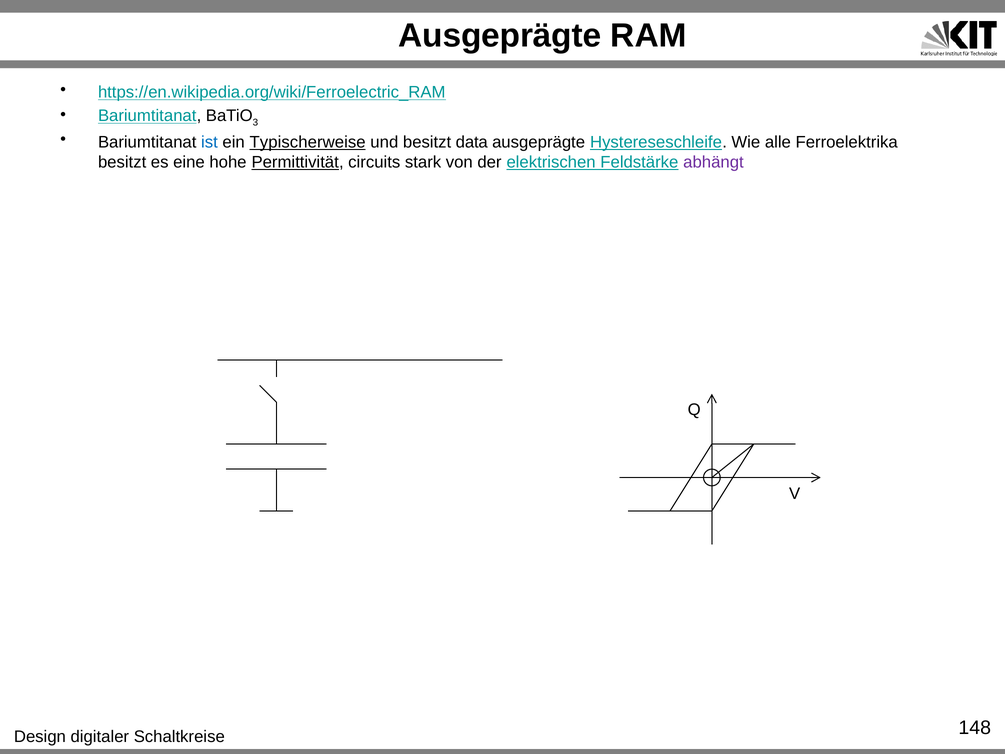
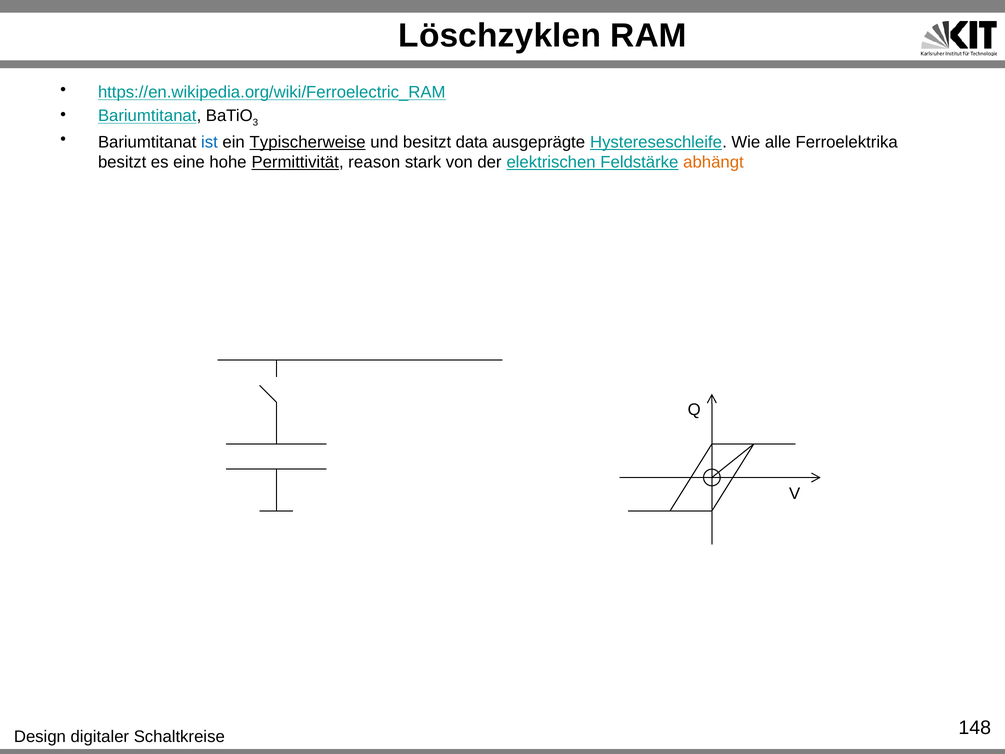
Ausgeprägte: Ausgeprägte -> Löschzyklen (500, 36)
circuits: circuits -> reason (374, 162)
abhängt colour: purple -> orange (713, 162)
